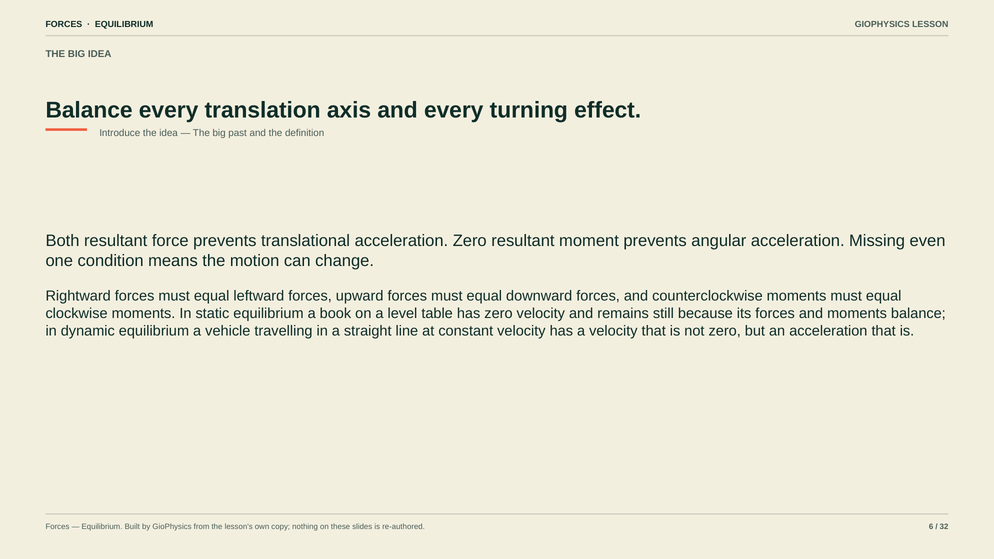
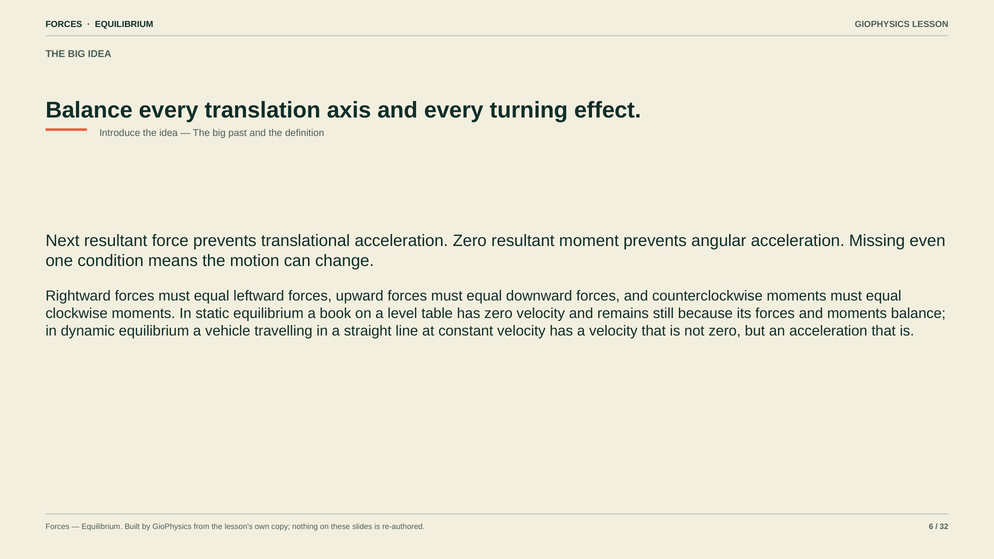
Both: Both -> Next (62, 241)
